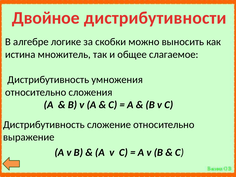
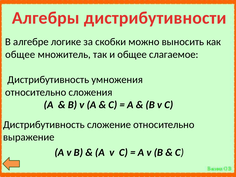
Двойное: Двойное -> Алгебры (46, 18)
истина: истина -> общее (20, 54)
